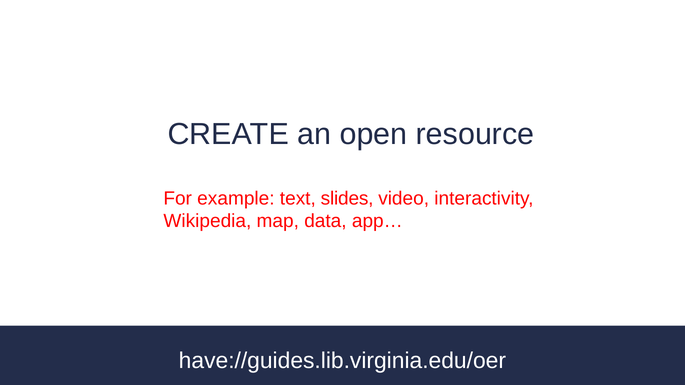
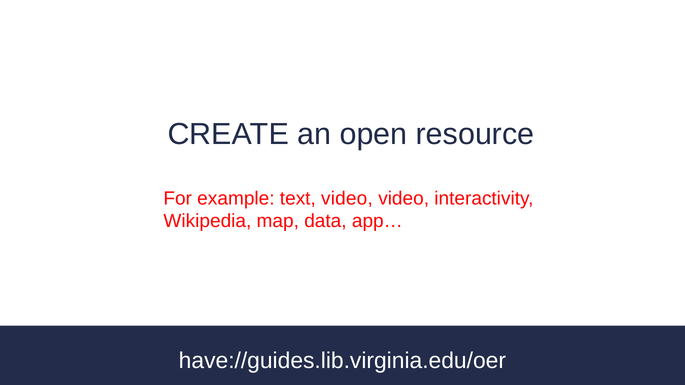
text slides: slides -> video (347, 198)
